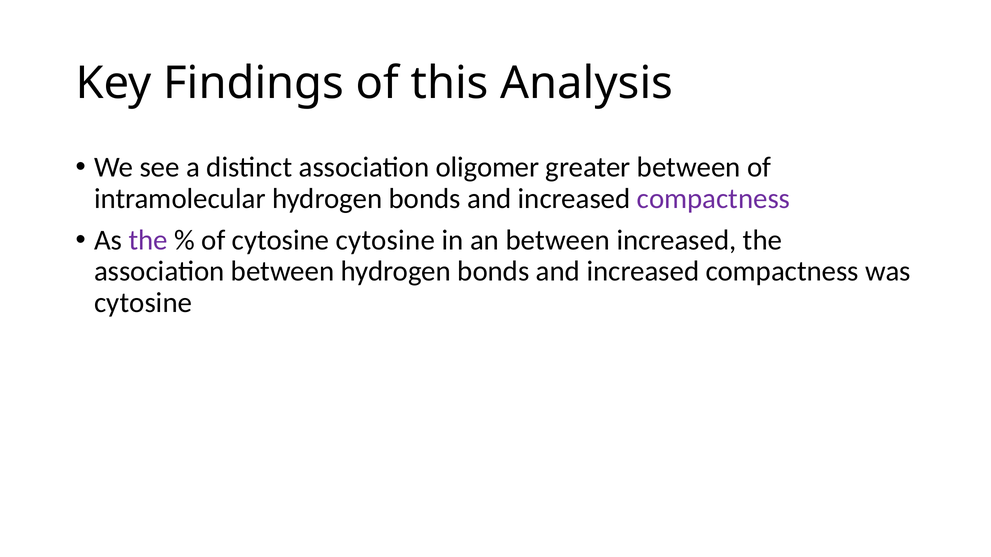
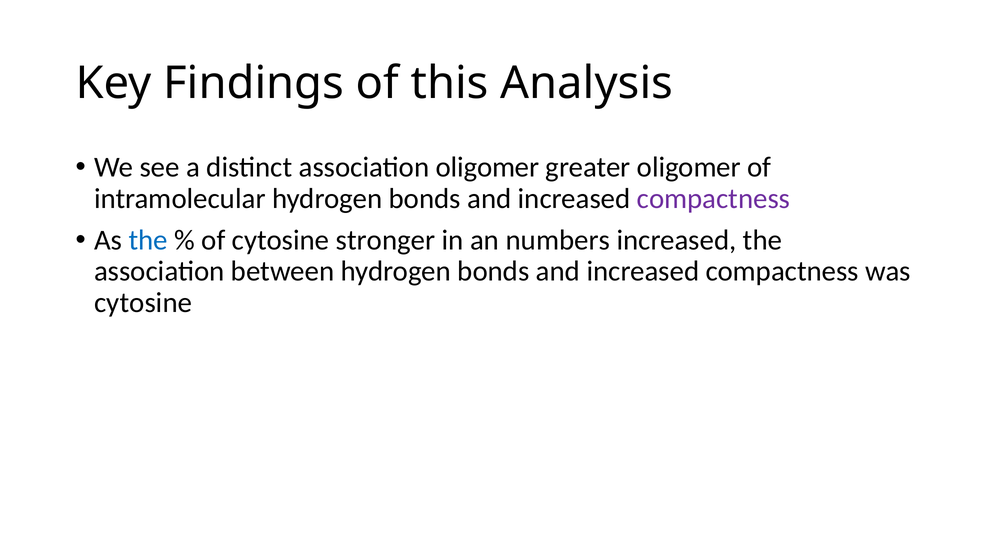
greater between: between -> oligomer (689, 168)
the colour: purple -> blue (148, 240)
cytosine cytosine: cytosine -> stronger (386, 240)
an between: between -> numbers (558, 240)
